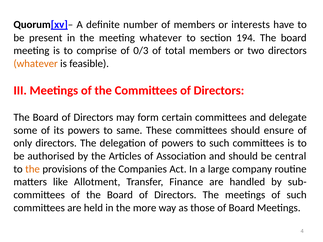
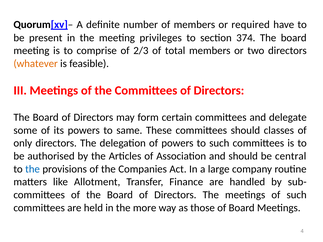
interests: interests -> required (251, 25)
meeting whatever: whatever -> privileges (161, 38)
194: 194 -> 374 (246, 38)
0/3: 0/3 -> 2/3 (141, 51)
ensure: ensure -> classes (279, 130)
the colour: orange -> blue (33, 169)
